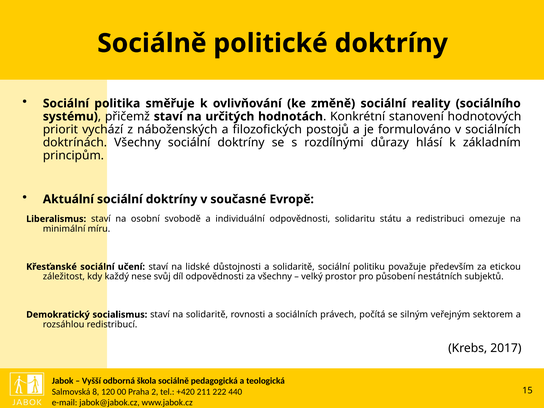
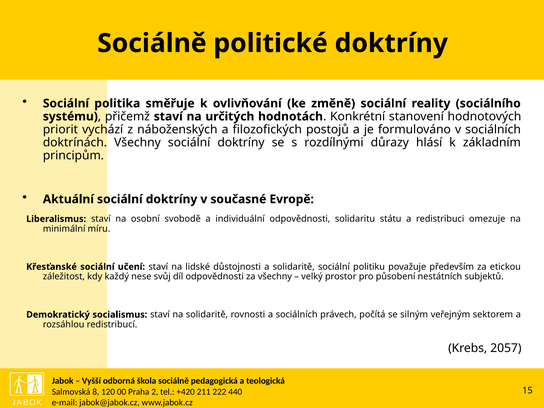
2017: 2017 -> 2057 (506, 348)
